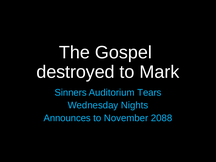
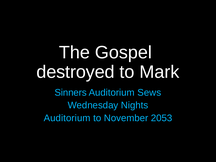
Tears: Tears -> Sews (149, 93)
Announces: Announces -> Auditorium (67, 118)
2088: 2088 -> 2053 (162, 118)
